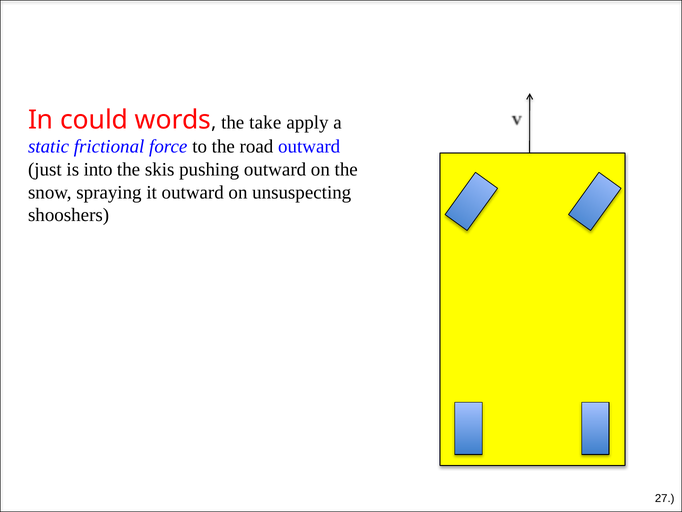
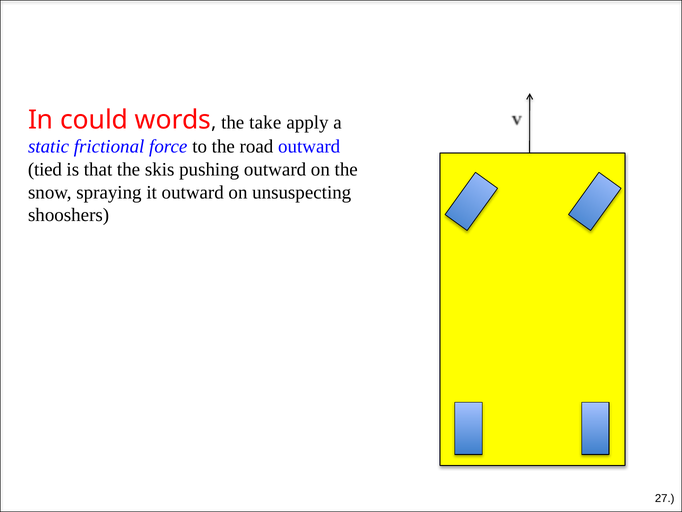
just: just -> tied (45, 169)
into: into -> that (98, 169)
